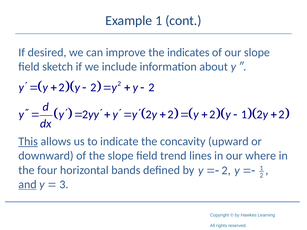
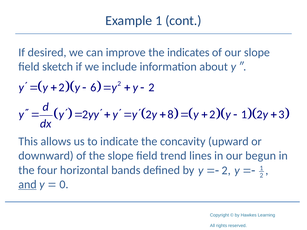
2: 2 -> 6 (93, 87)
2: 2 -> 8 (170, 115)
2: 2 -> 3 (281, 115)
This underline: present -> none (28, 142)
where: where -> begun (261, 156)
3: 3 -> 0 (64, 185)
